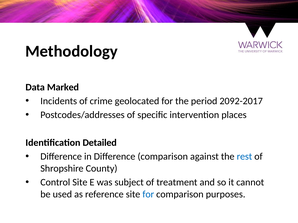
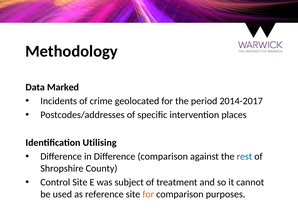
2092-2017: 2092-2017 -> 2014-2017 (241, 101)
Detailed: Detailed -> Utilising (100, 143)
for colour: blue -> orange (148, 195)
